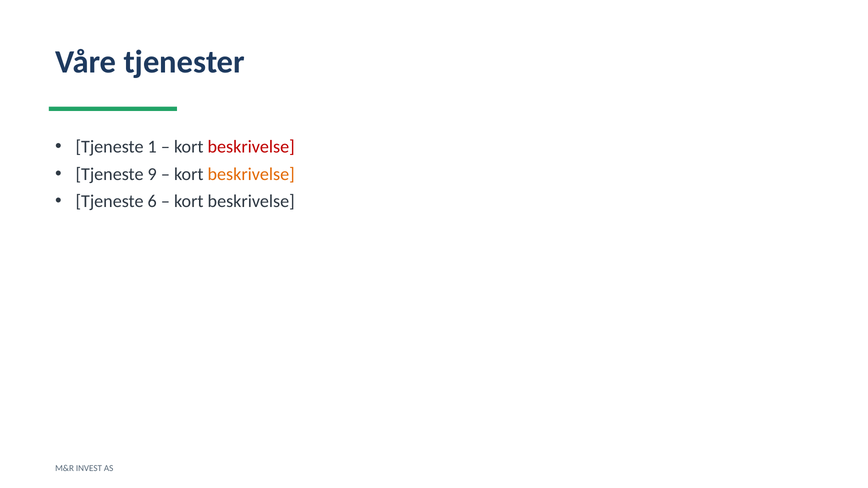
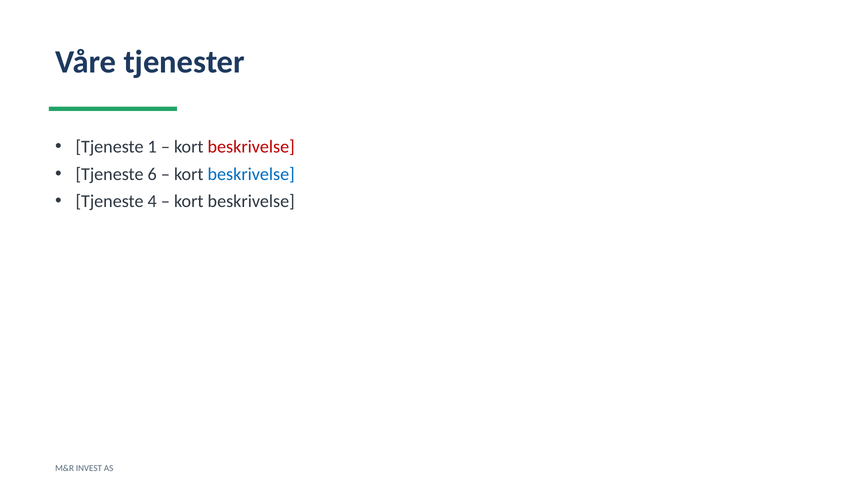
9: 9 -> 6 (152, 174)
beskrivelse colour: orange -> blue (251, 174)
6: 6 -> 4 (152, 201)
